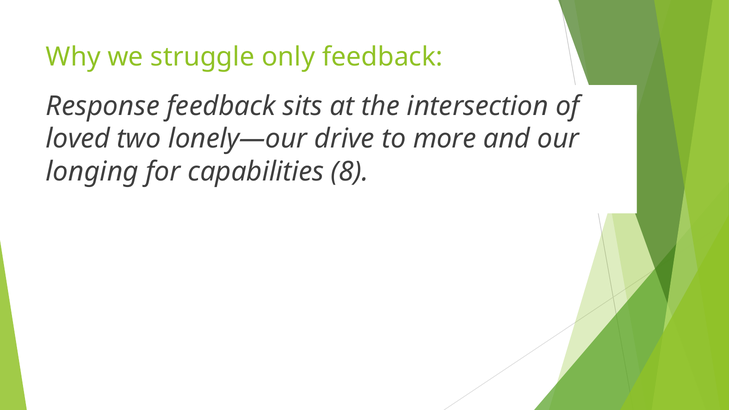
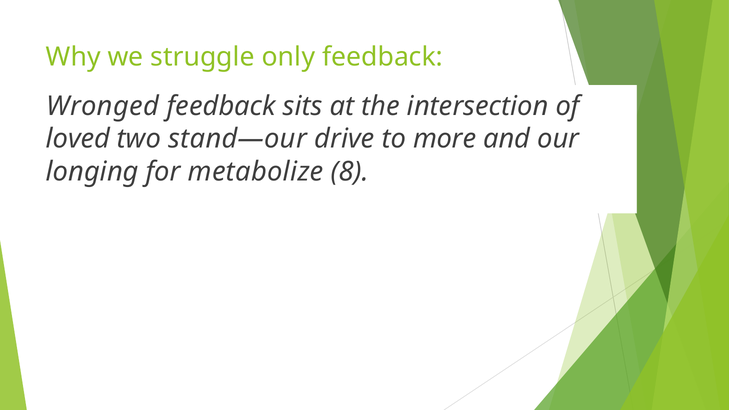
Response: Response -> Wronged (103, 106)
lonely—our: lonely—our -> stand—our (238, 139)
capabilities: capabilities -> metabolize (256, 172)
